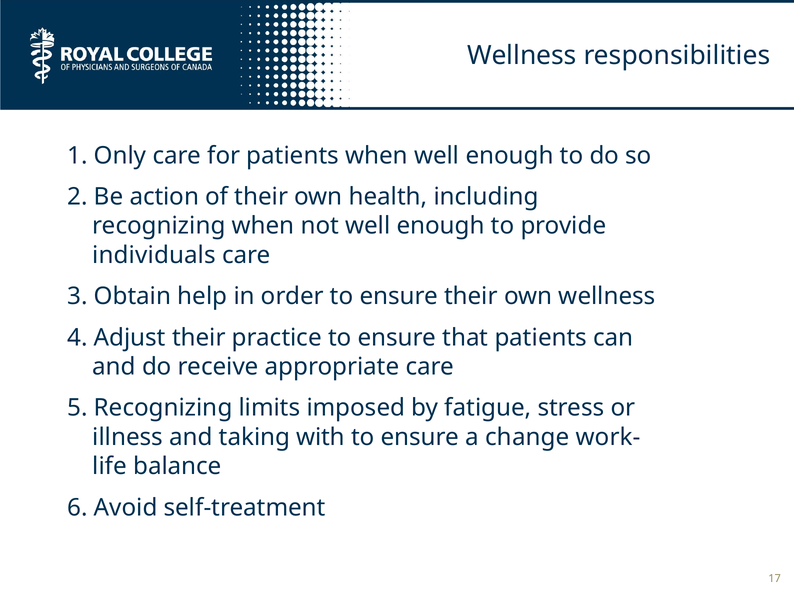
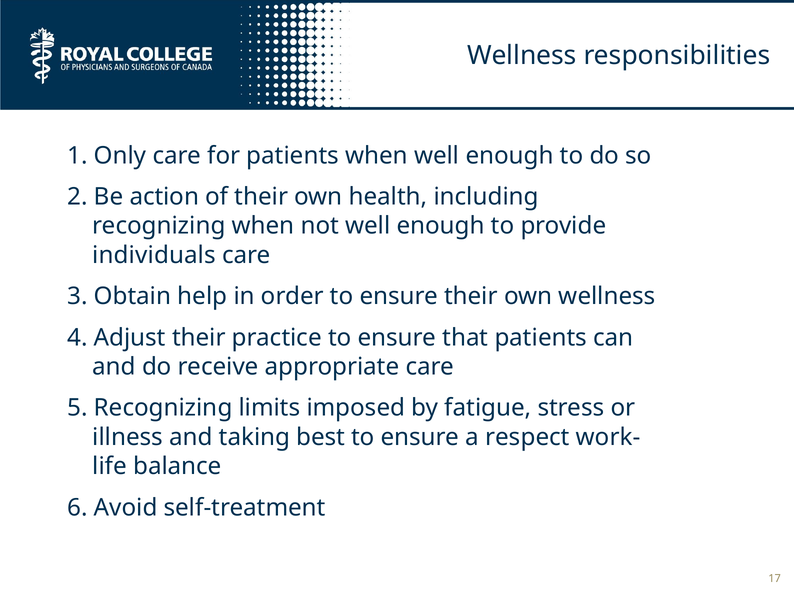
with: with -> best (321, 437)
change: change -> respect (527, 437)
